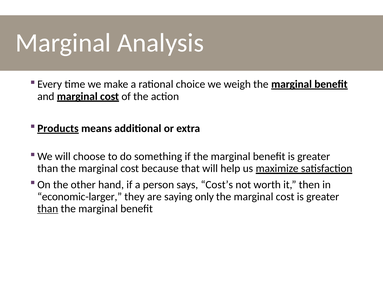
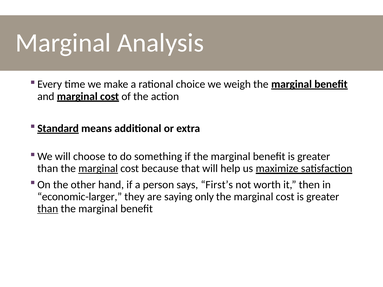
Products: Products -> Standard (58, 129)
marginal underline: none -> present (98, 169)
Cost’s: Cost’s -> First’s (217, 185)
